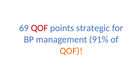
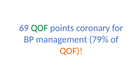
QOF colour: red -> green (39, 28)
strategic: strategic -> coronary (93, 28)
91%: 91% -> 79% (99, 39)
